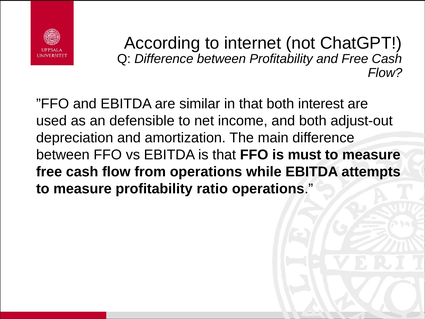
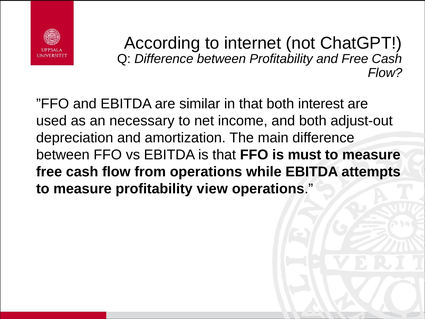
defensible: defensible -> necessary (142, 121)
ratio: ratio -> view (212, 189)
